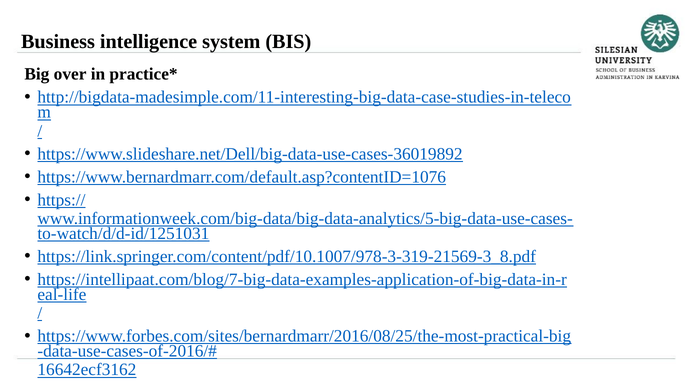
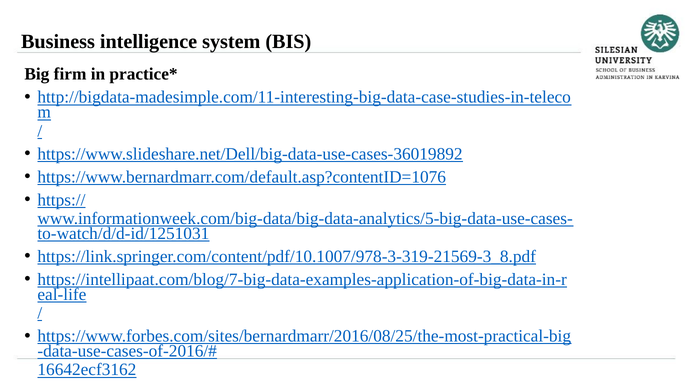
over: over -> firm (70, 74)
